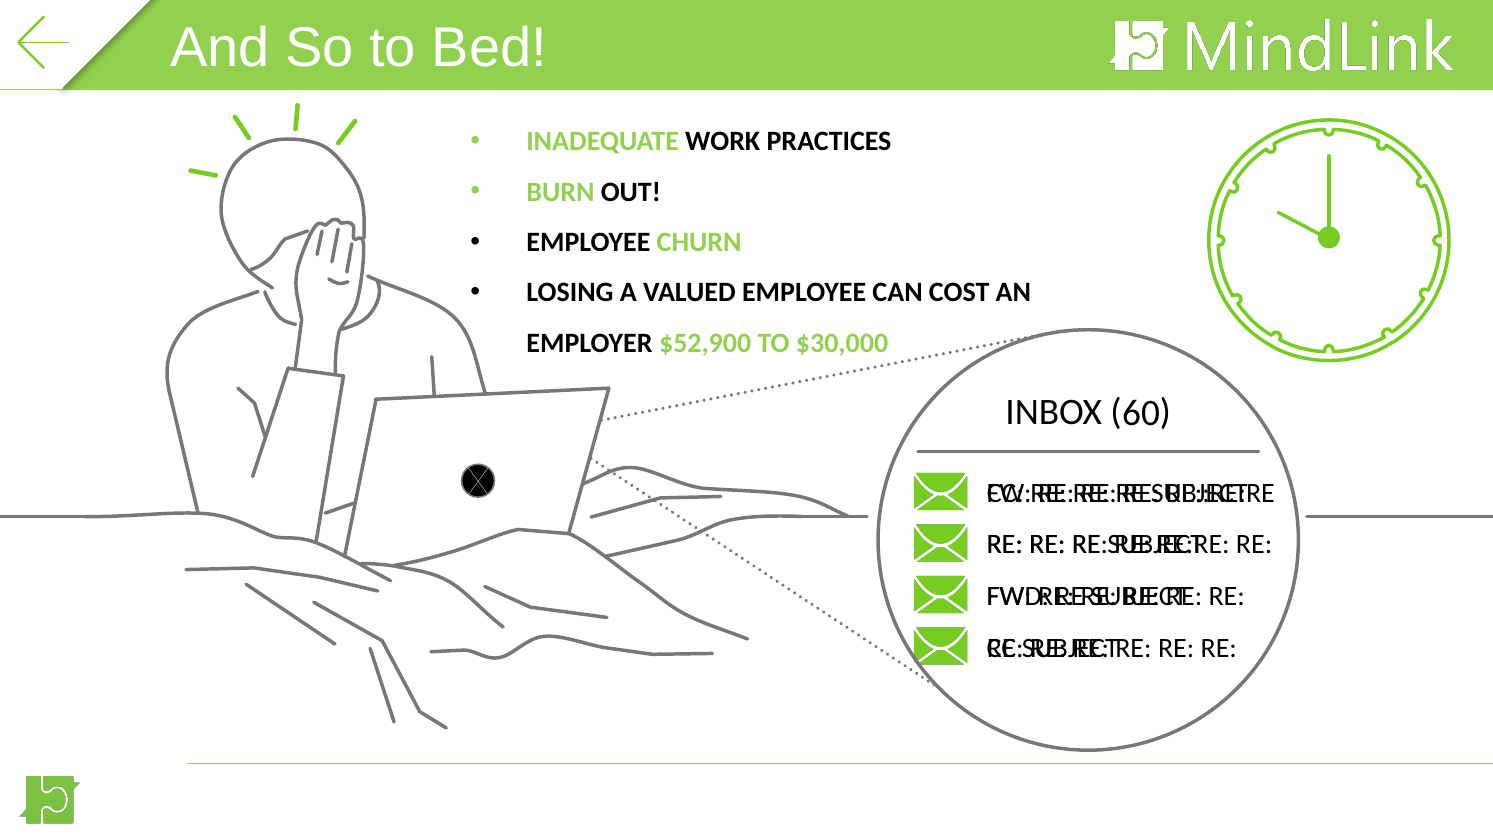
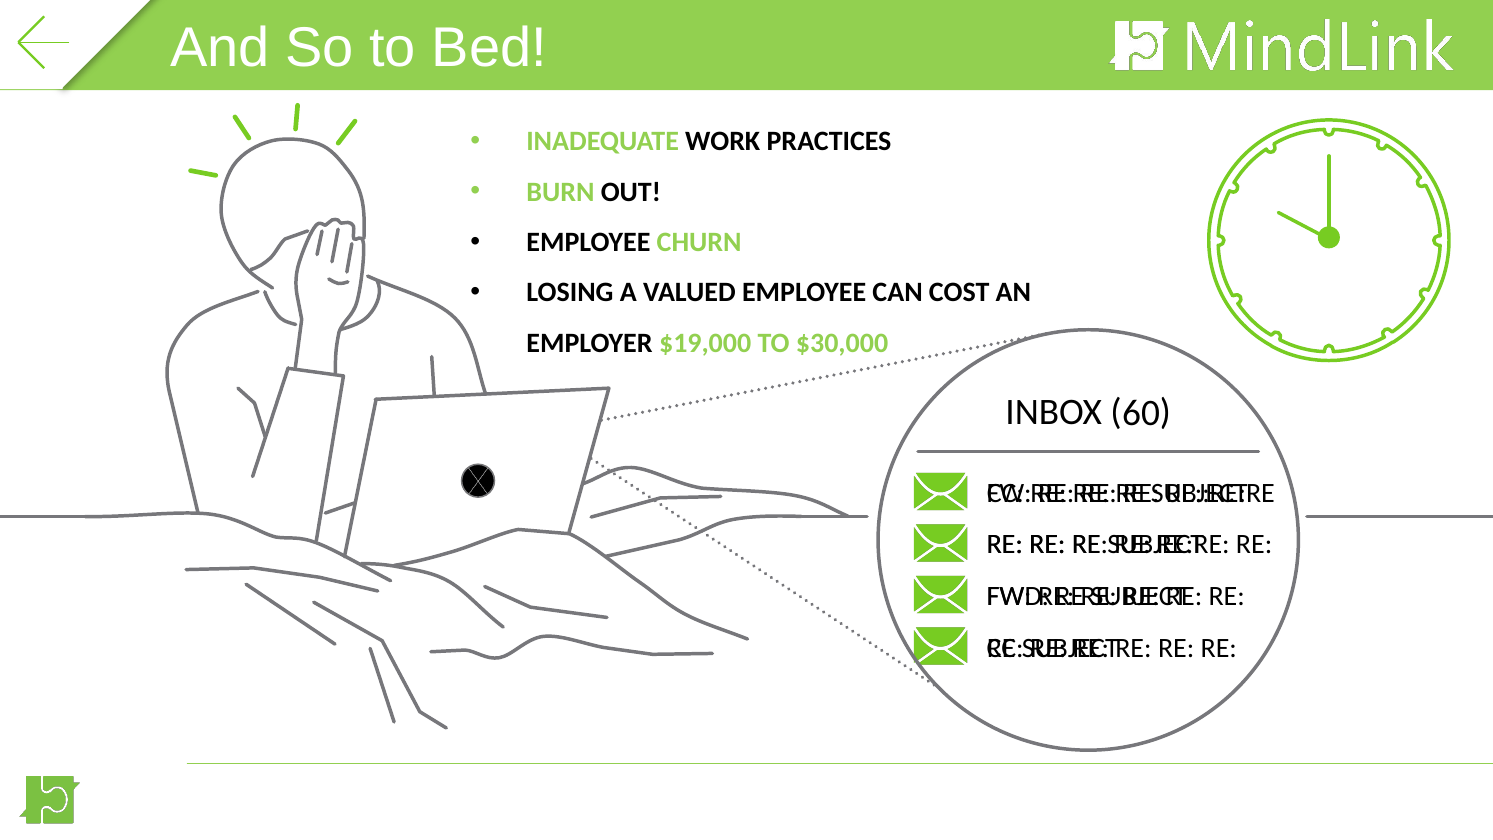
$52,900: $52,900 -> $19,000 (705, 343)
